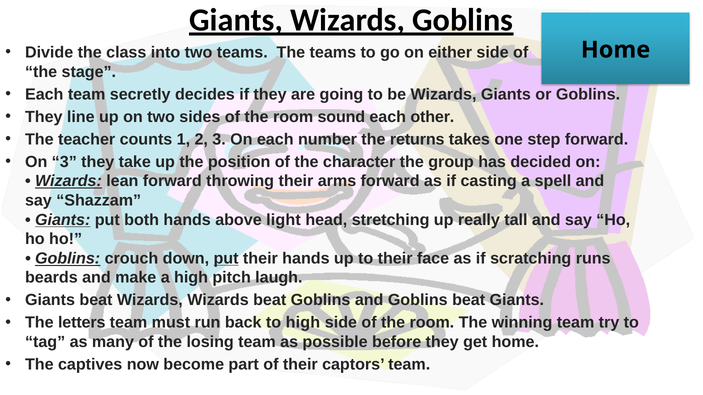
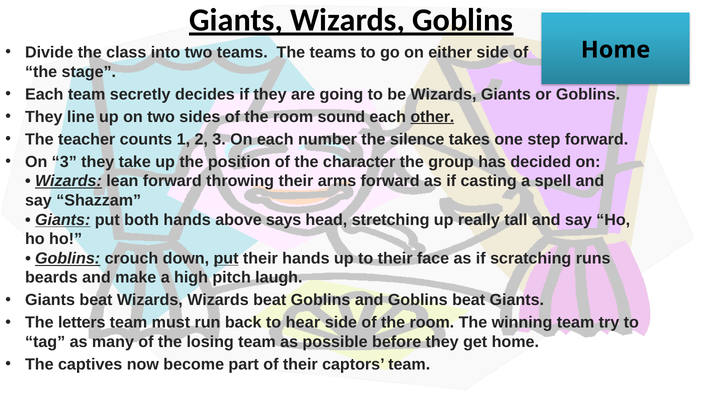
other underline: none -> present (432, 117)
returns: returns -> silence (417, 139)
light: light -> says (284, 220)
to high: high -> hear (303, 323)
